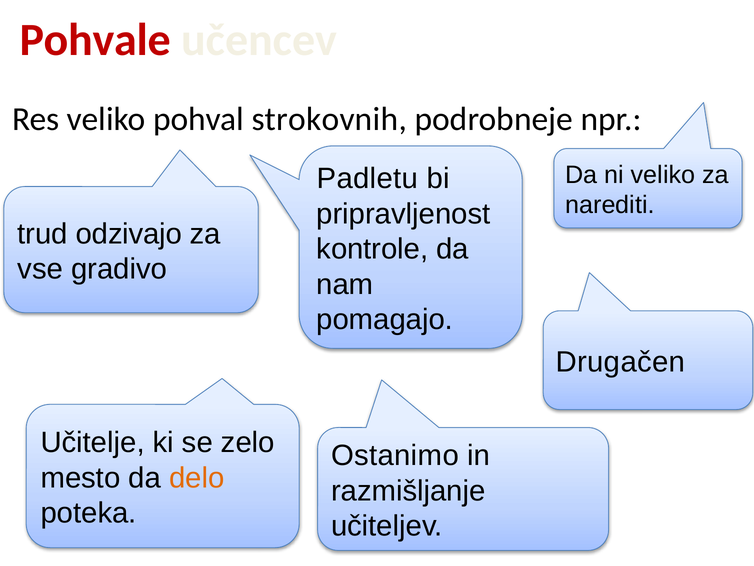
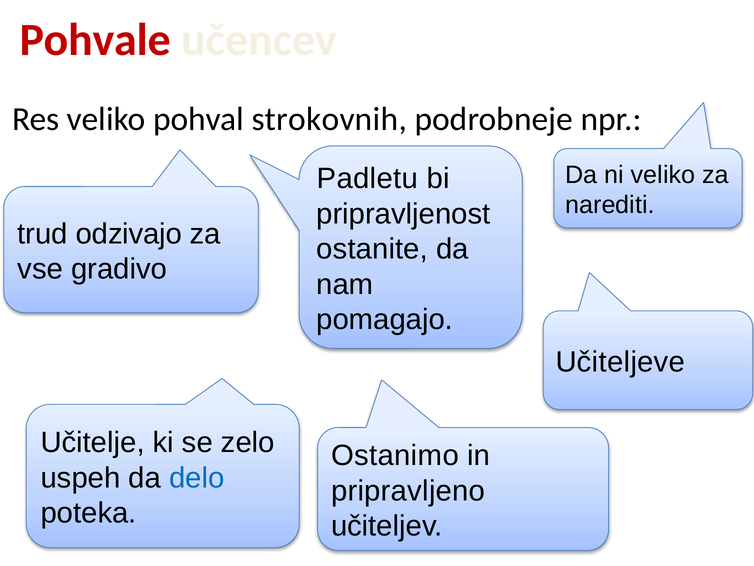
kontrole: kontrole -> ostanite (372, 249)
Drugačen: Drugačen -> Učiteljeve (620, 362)
mesto: mesto -> uspeh (81, 478)
delo colour: orange -> blue (197, 478)
razmišljanje: razmišljanje -> pripravljeno (408, 491)
